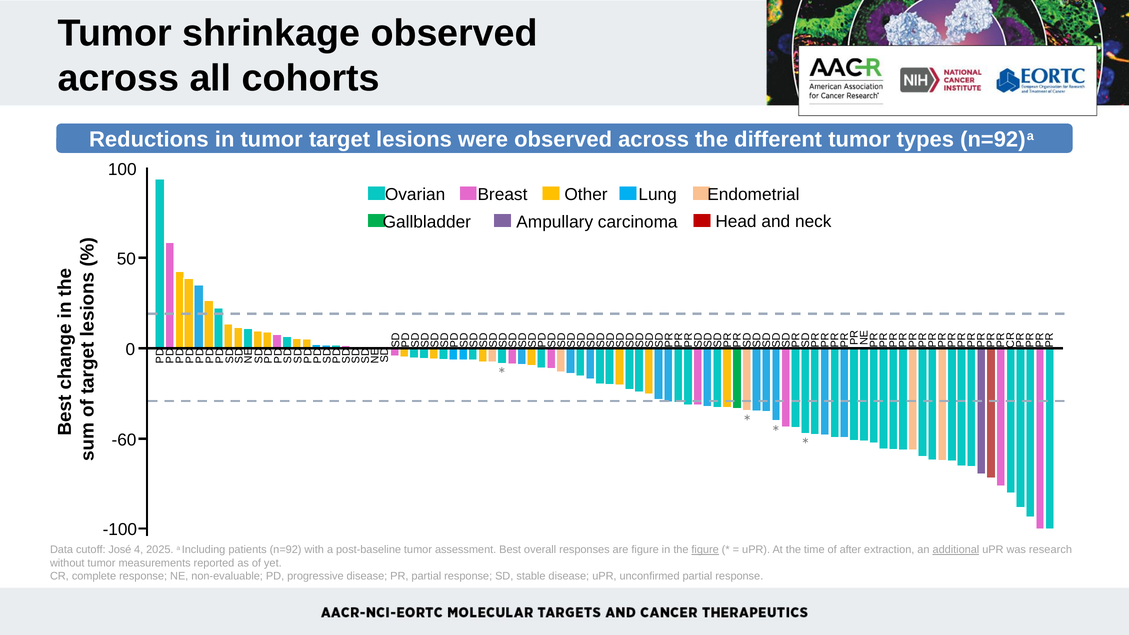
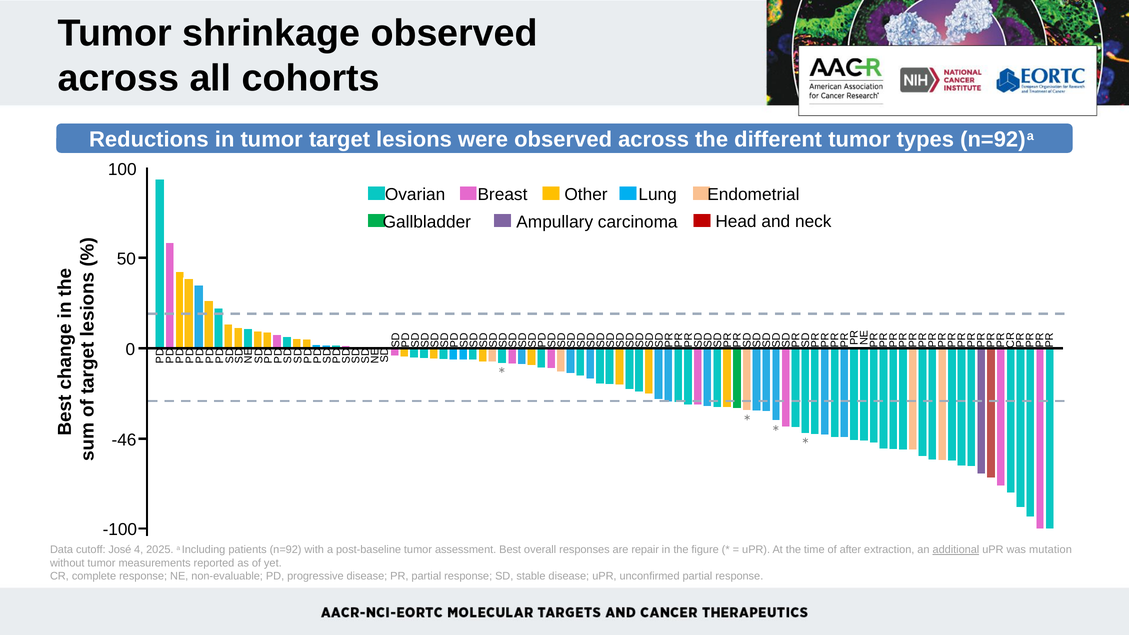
-60: -60 -> -46 (124, 440)
are figure: figure -> repair (645, 550)
figure underline: present -> none (705, 550)
research: research -> mutation (1050, 550)
